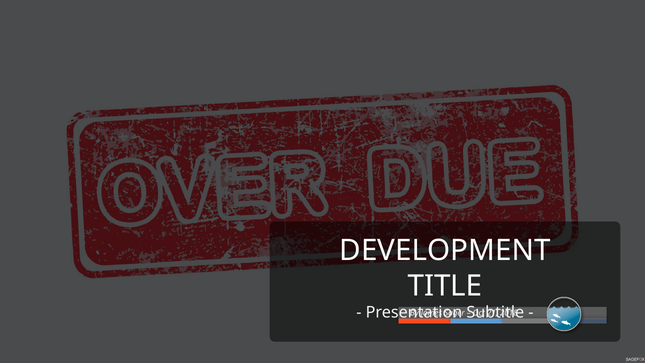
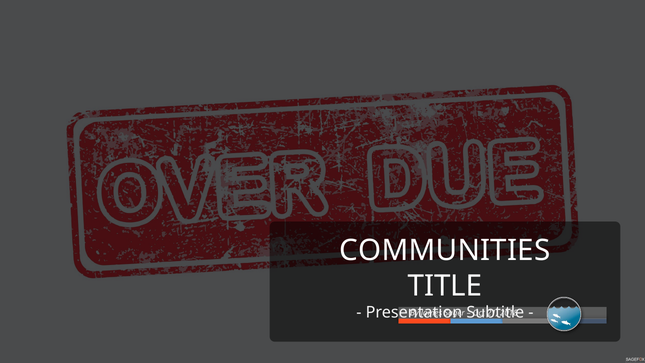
DEVELOPMENT: DEVELOPMENT -> COMMUNITIES (445, 250)
